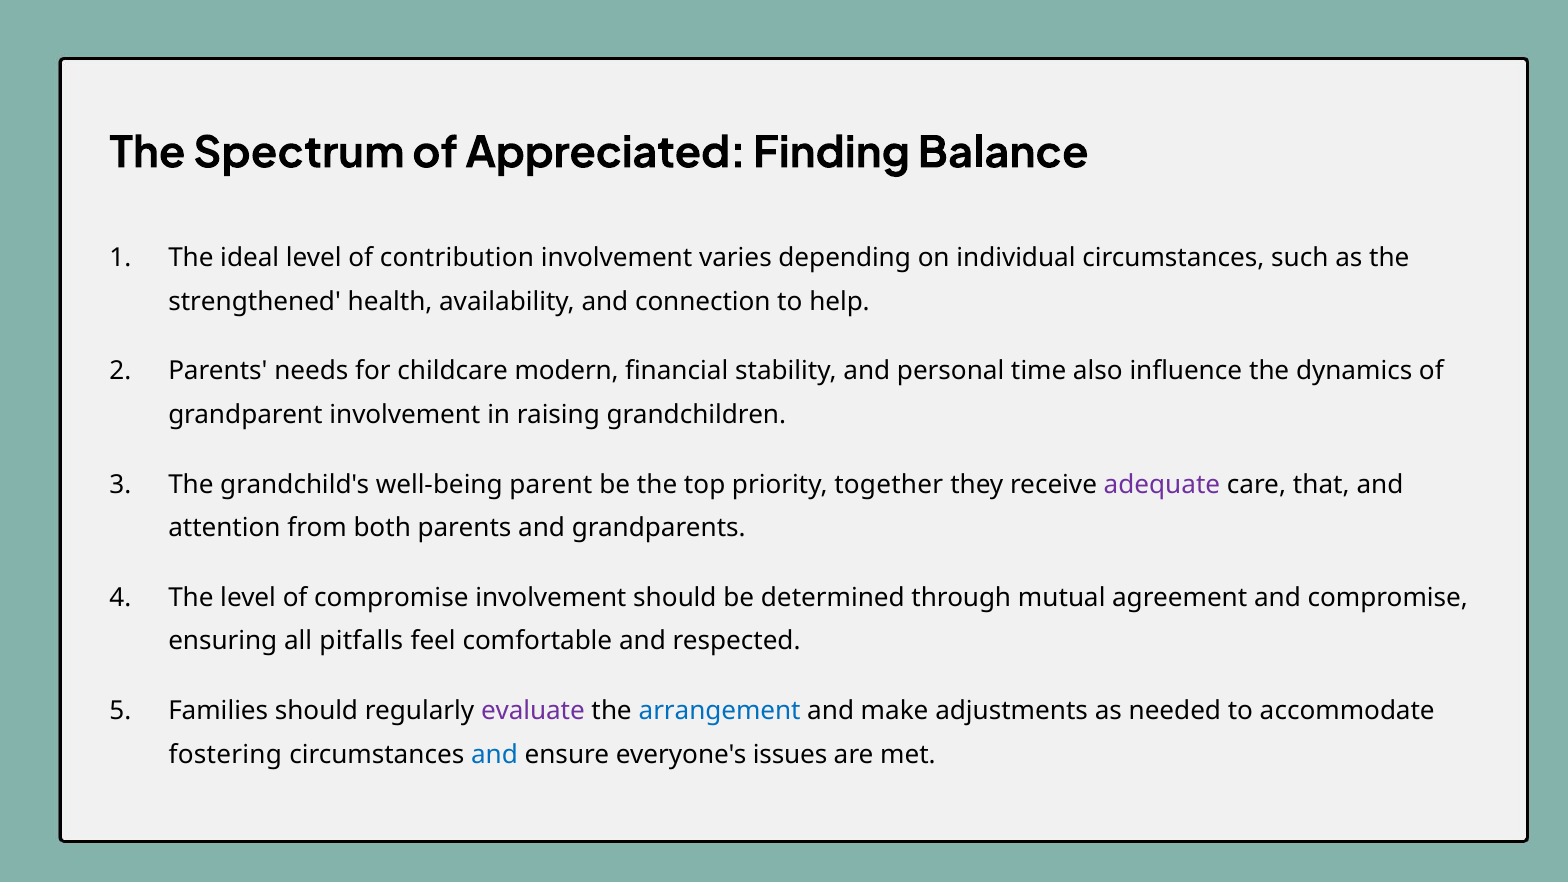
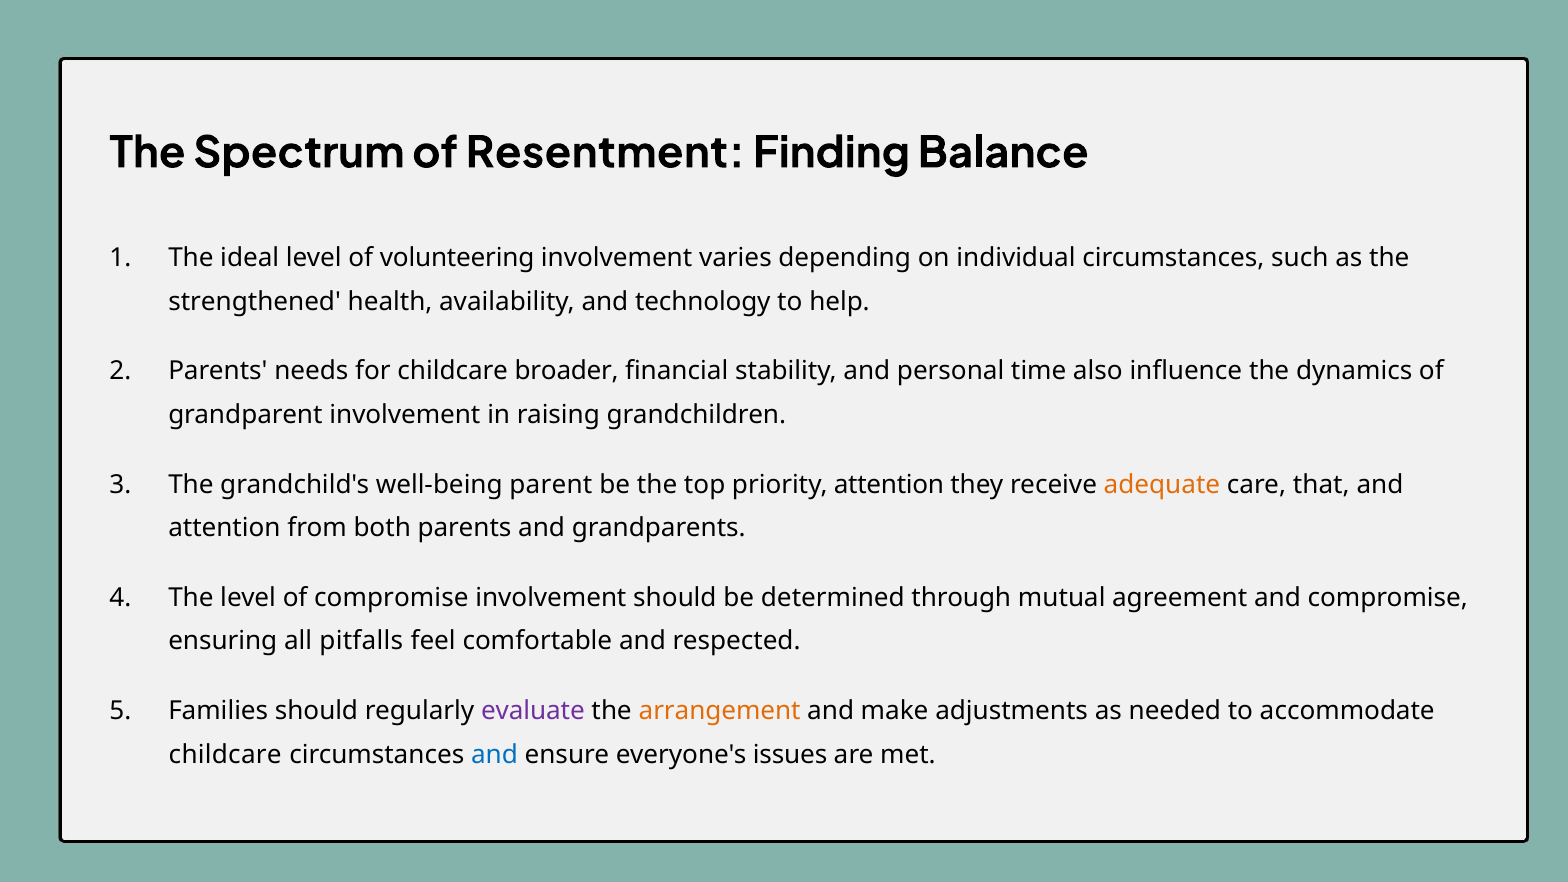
Appreciated: Appreciated -> Resentment (605, 153)
contribution: contribution -> volunteering (457, 258)
connection: connection -> technology (703, 301)
modern: modern -> broader (567, 371)
priority together: together -> attention (889, 484)
adequate colour: purple -> orange (1162, 484)
arrangement colour: blue -> orange (720, 711)
fostering: fostering -> childcare (225, 755)
